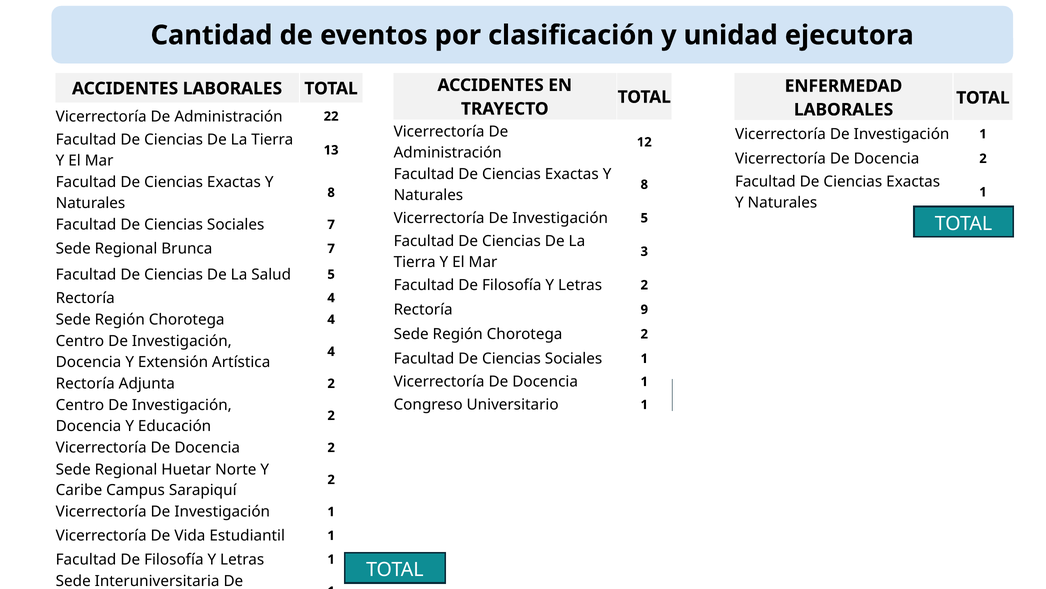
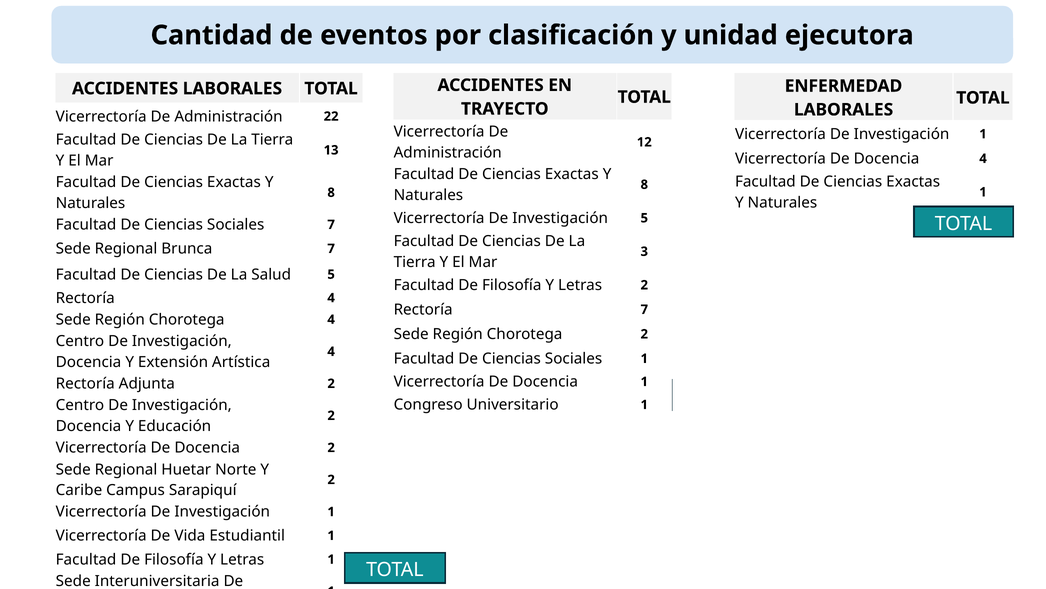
2: 2 -> 4 (983, 158)
Rectoría 9: 9 -> 7 (644, 309)
